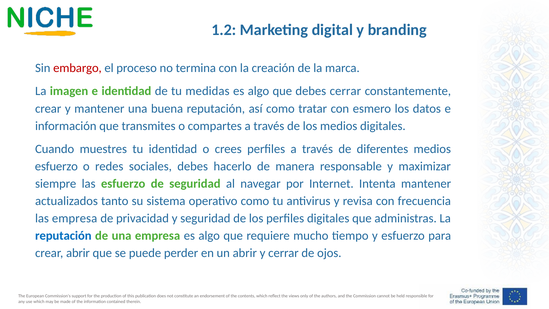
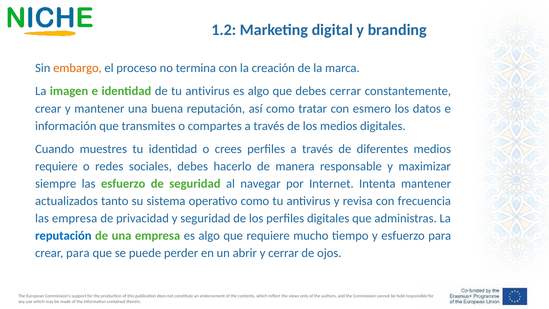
embargo colour: red -> orange (77, 68)
de tu medidas: medidas -> antivirus (208, 91)
esfuerzo: esfuerzo -> requiere (56, 166)
crear abrir: abrir -> para (78, 253)
